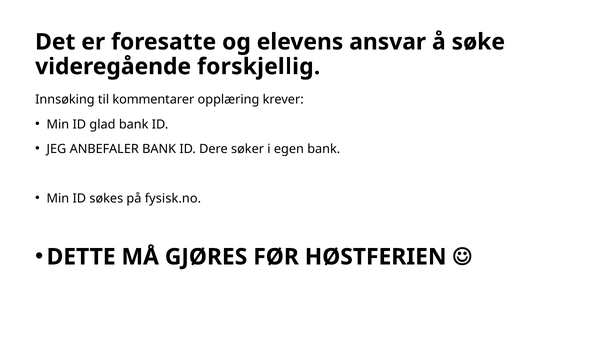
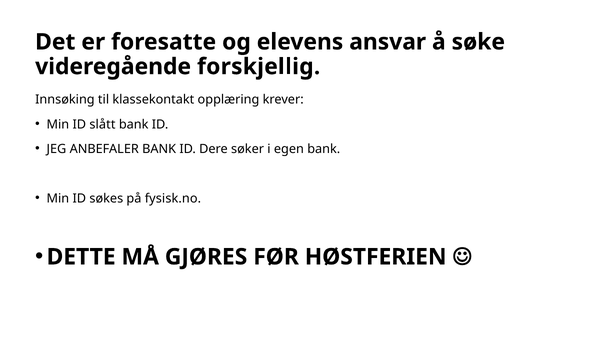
kommentarer: kommentarer -> klassekontakt (153, 100)
glad: glad -> slått (102, 124)
